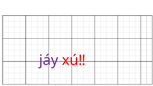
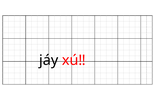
jáy colour: purple -> black (49, 60)
